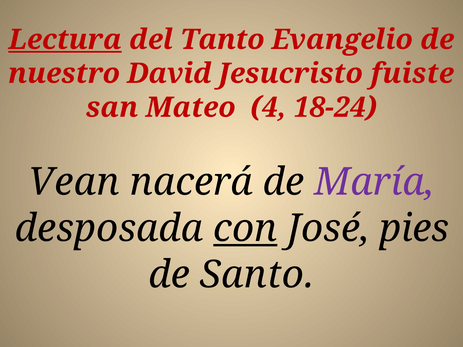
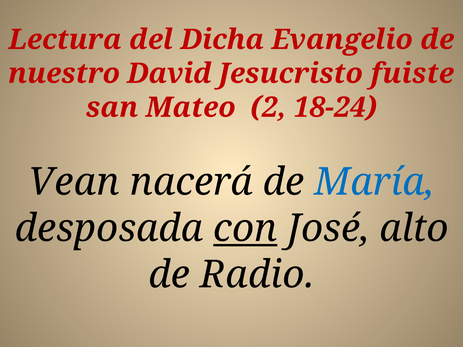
Lectura underline: present -> none (65, 40)
Tanto: Tanto -> Dicha (222, 40)
4: 4 -> 2 (268, 108)
María colour: purple -> blue (374, 182)
pies: pies -> alto (414, 229)
Santo: Santo -> Radio (257, 275)
